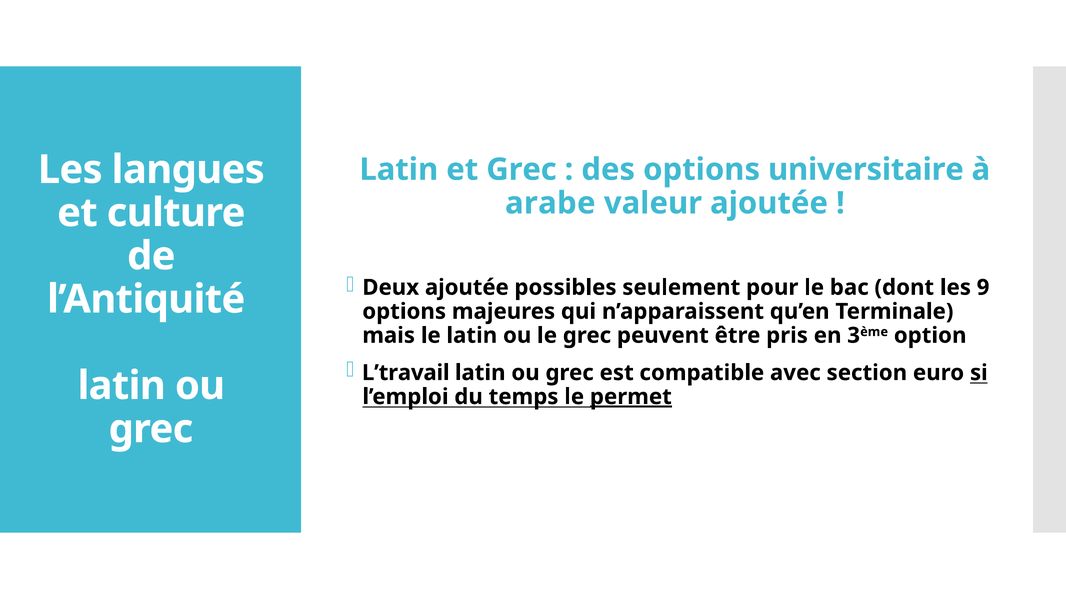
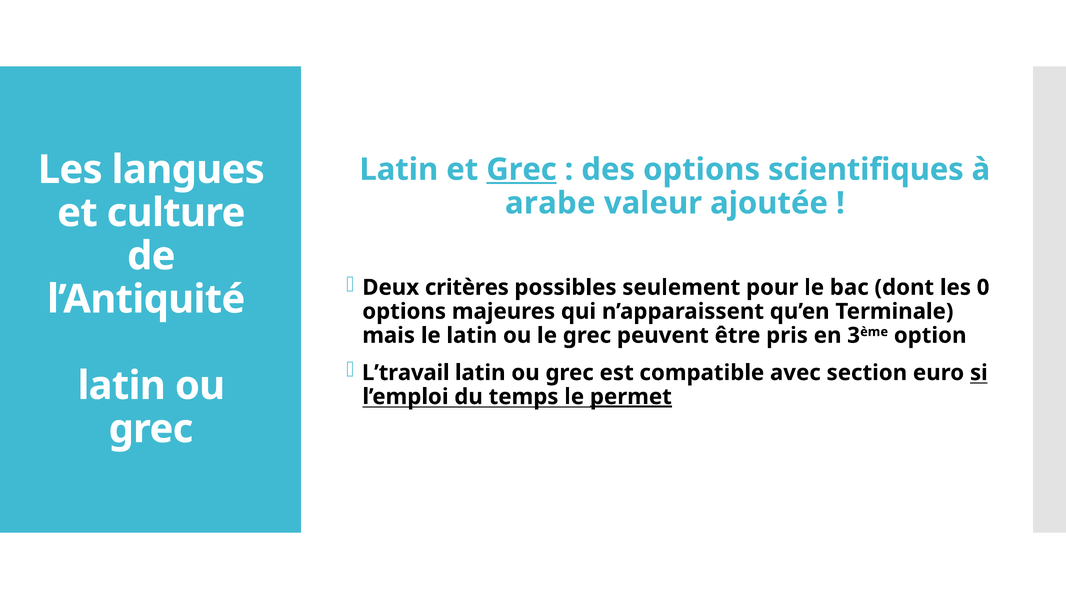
Grec underline: none -> present (521, 169)
universitaire: universitaire -> scientifiques (866, 169)
Deux ajoutée: ajoutée -> critères (467, 287)
9: 9 -> 0 (983, 287)
